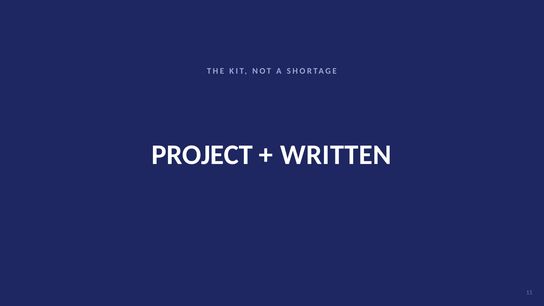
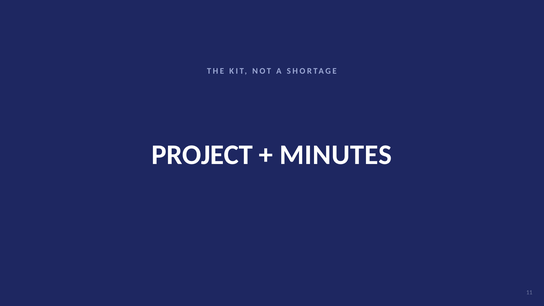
WRITTEN: WRITTEN -> MINUTES (336, 155)
